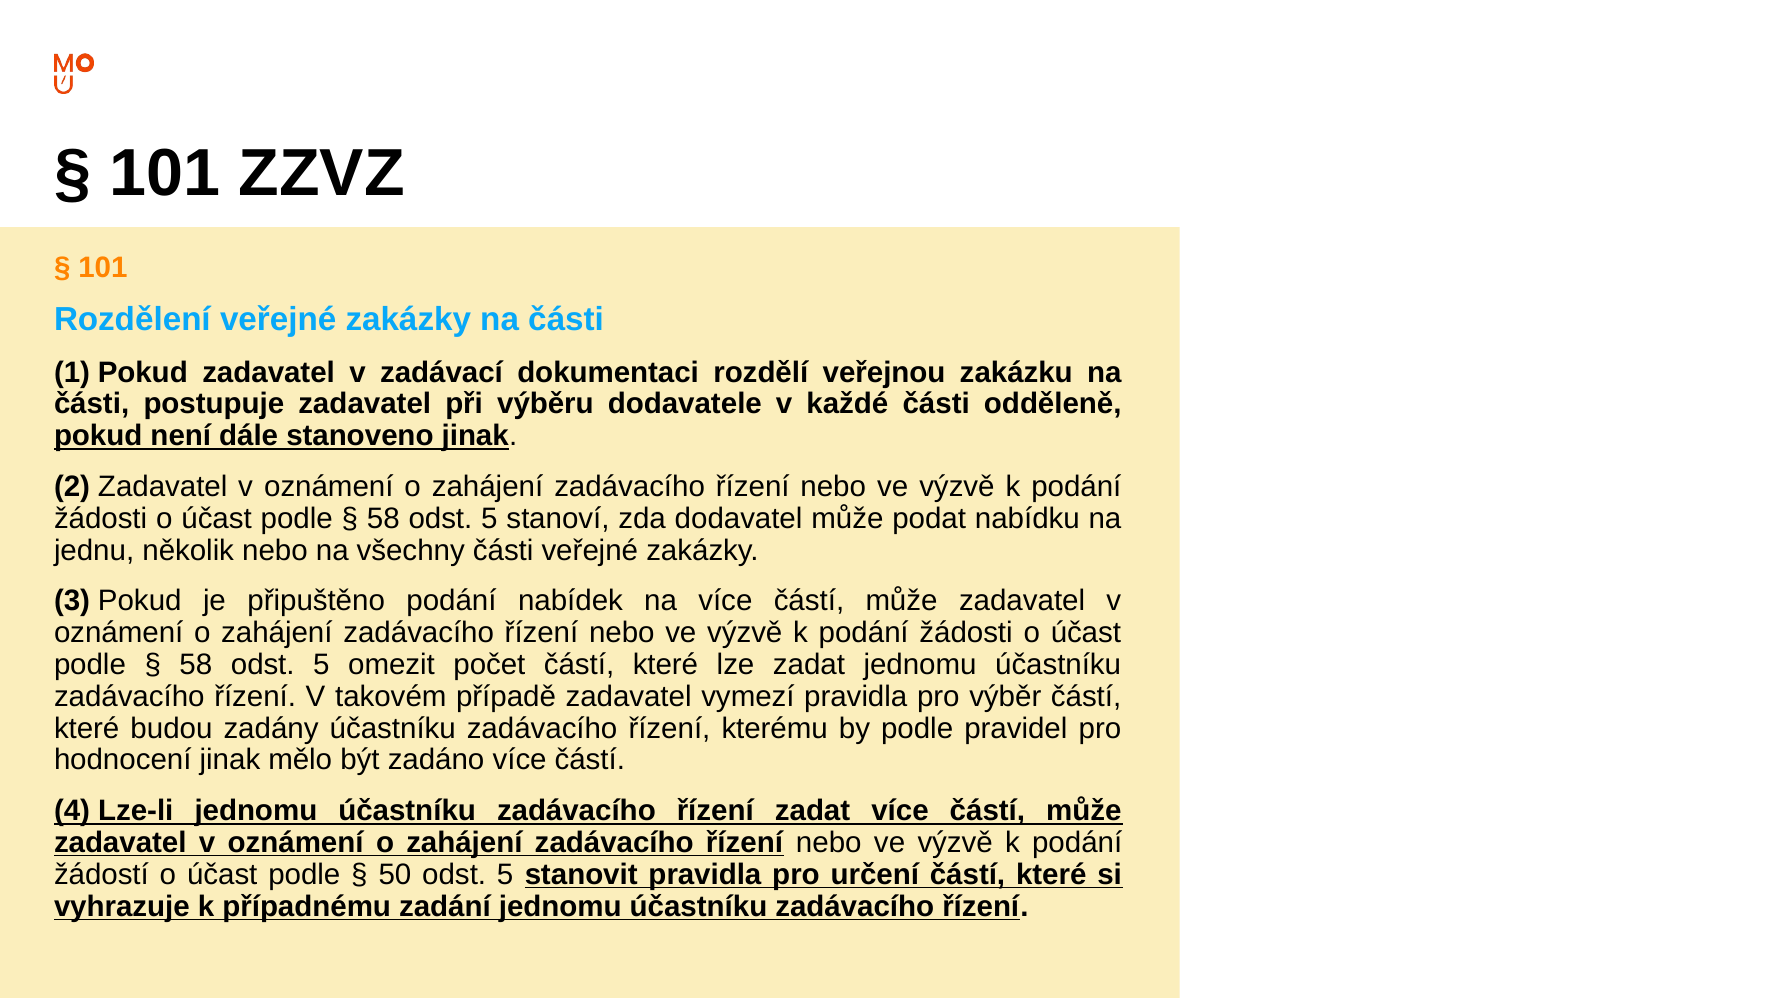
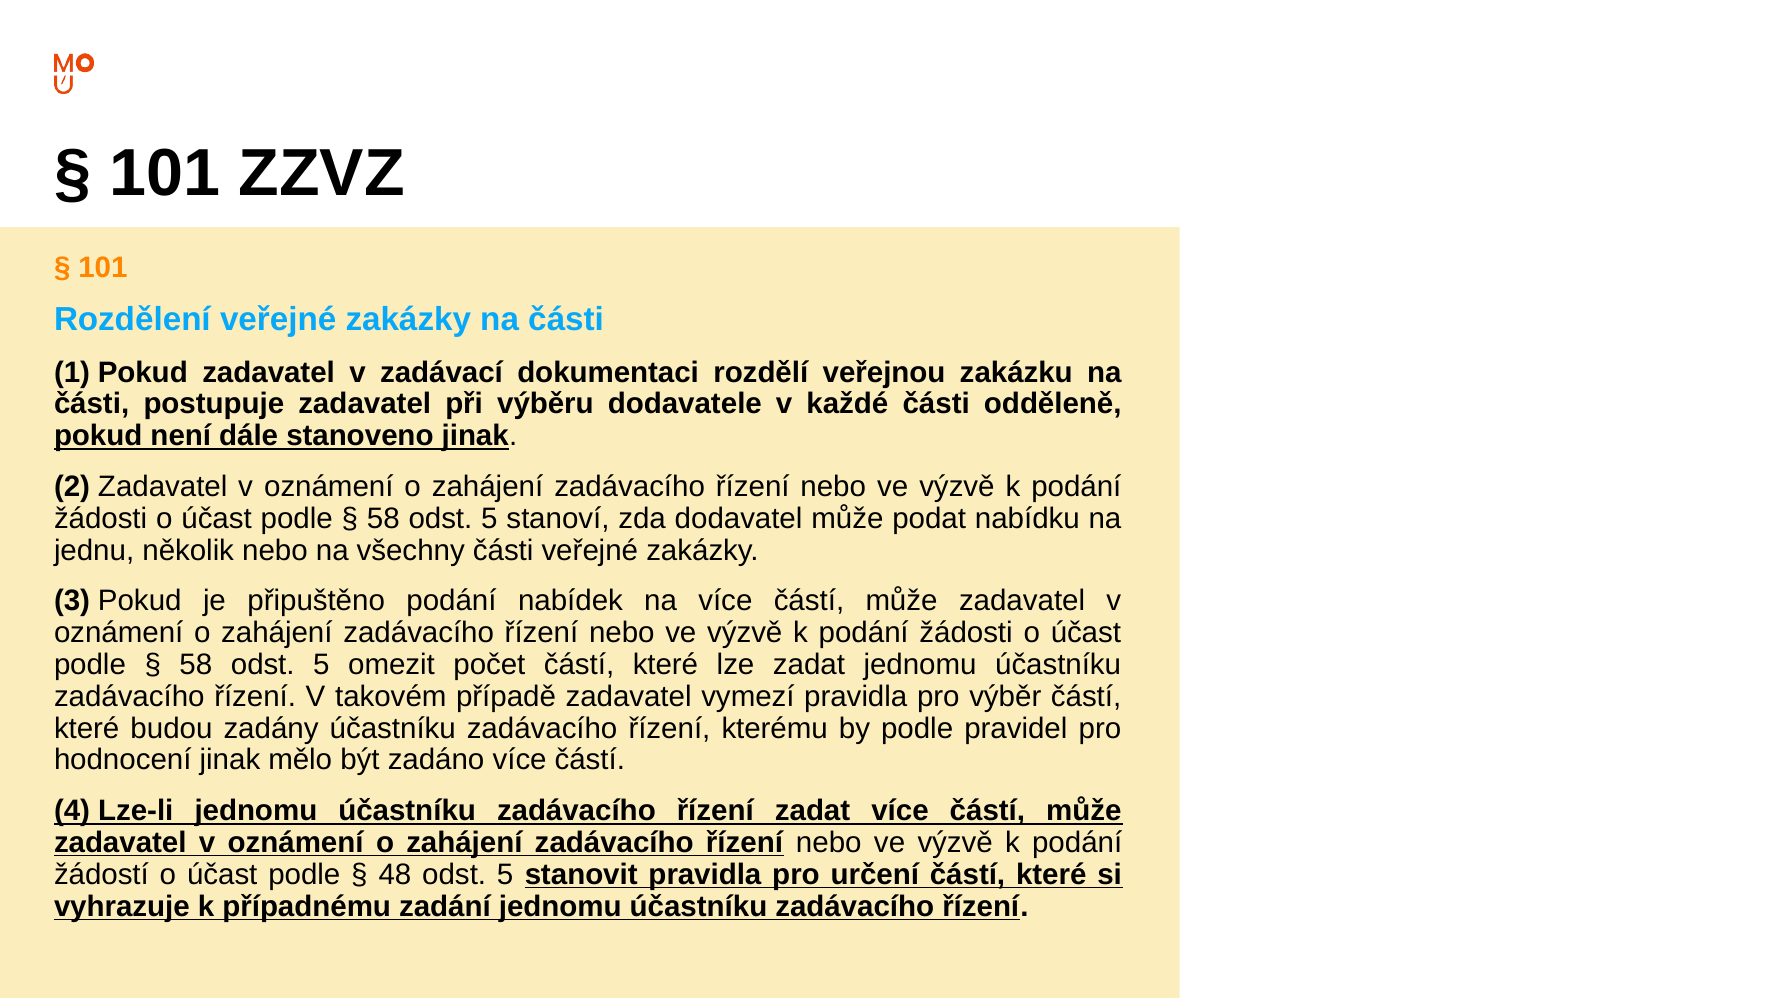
50: 50 -> 48 (395, 874)
